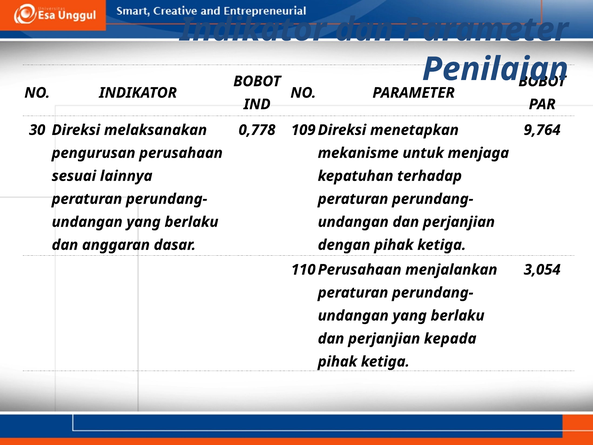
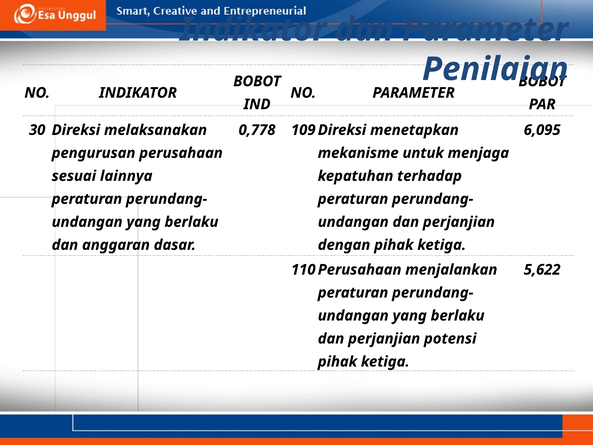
9,764: 9,764 -> 6,095 (542, 130)
3,054: 3,054 -> 5,622 (542, 270)
kepada: kepada -> potensi (450, 338)
